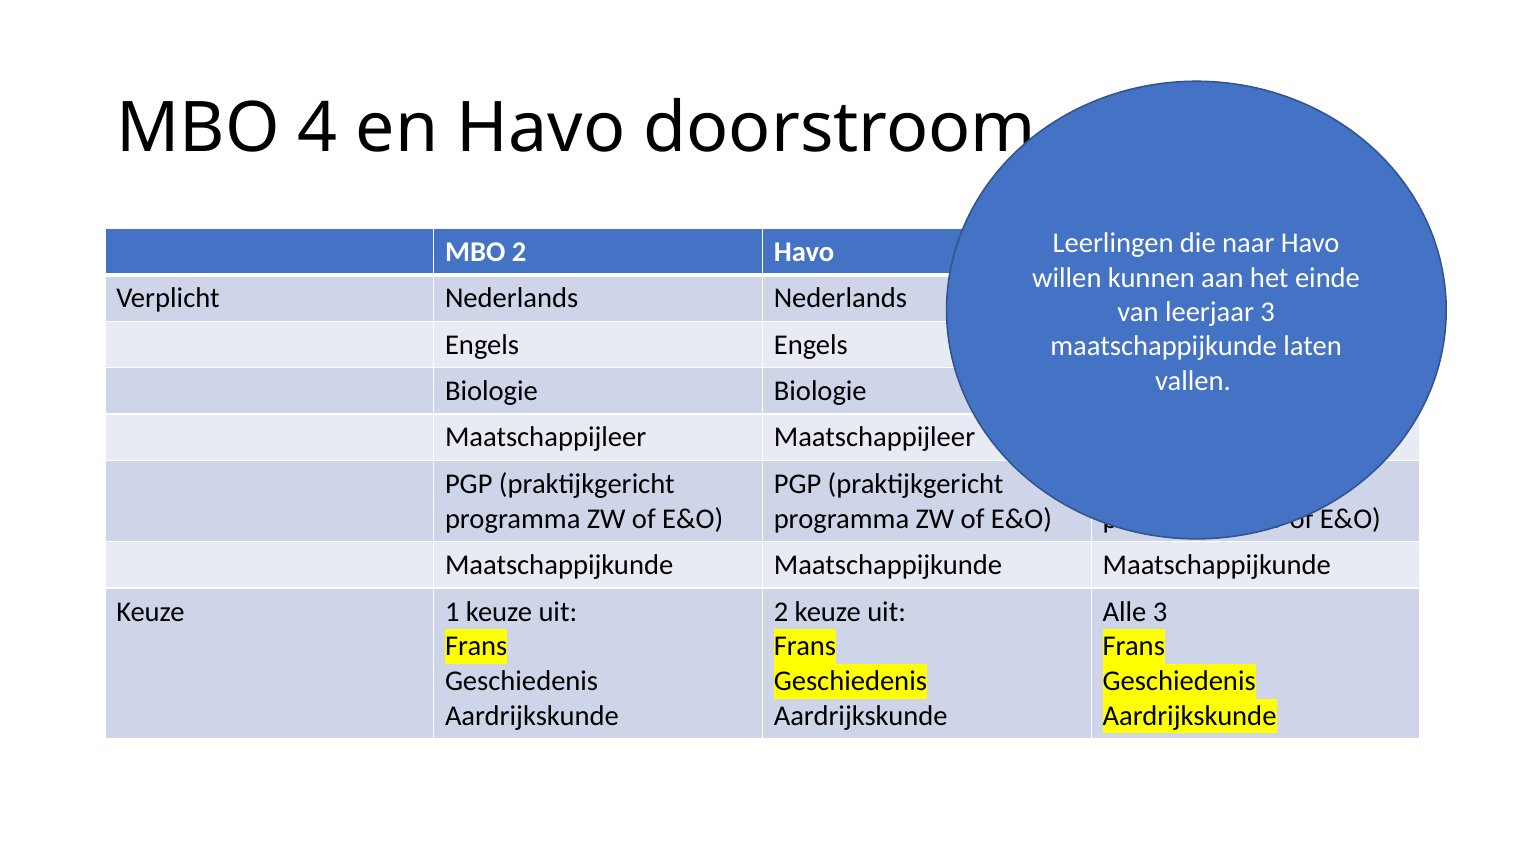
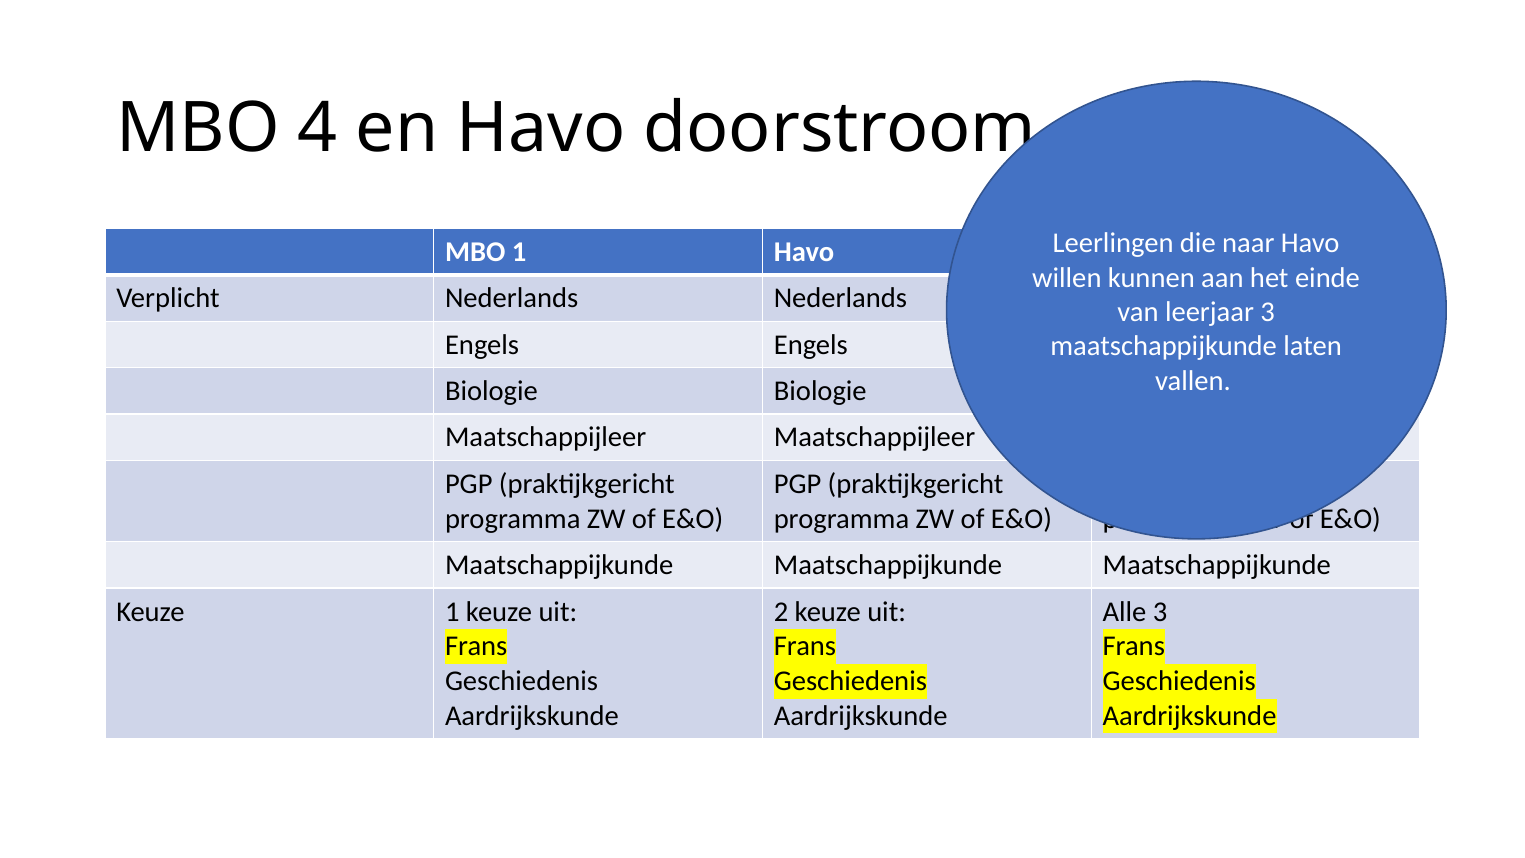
MBO 2: 2 -> 1 (519, 252)
